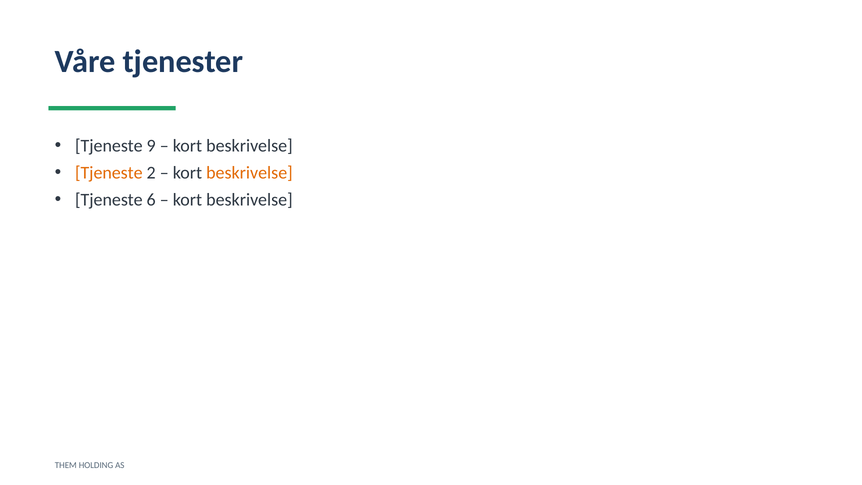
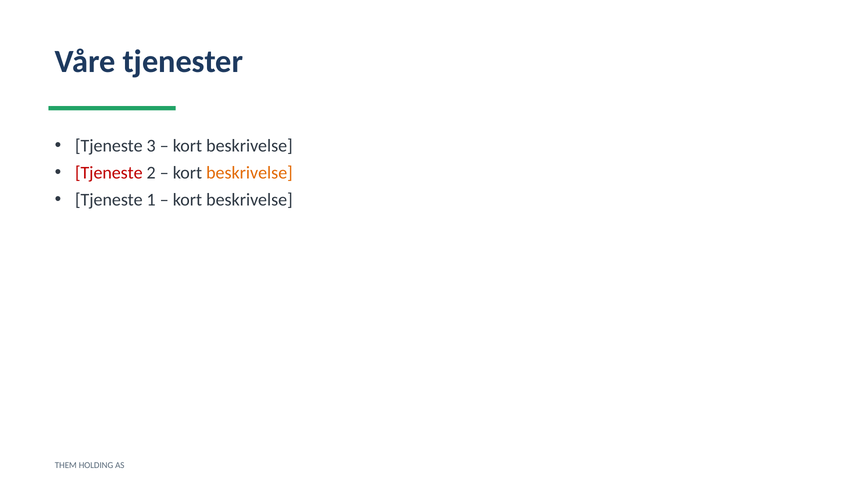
9: 9 -> 3 (151, 146)
Tjeneste colour: orange -> red (109, 173)
6: 6 -> 1 (151, 200)
